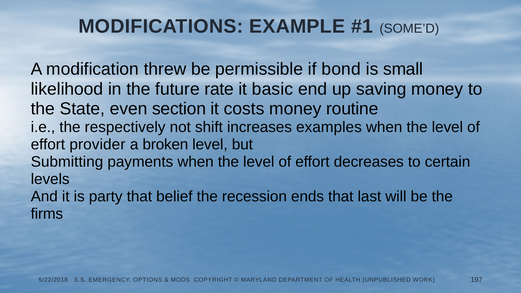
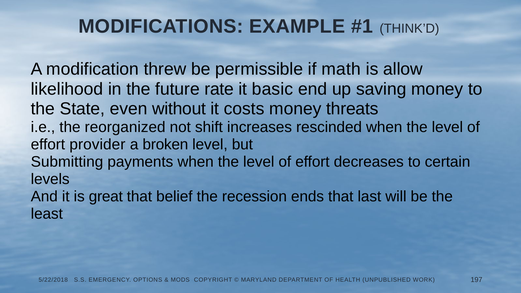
SOME’D: SOME’D -> THINK’D (409, 29)
bond: bond -> math (341, 69)
small: small -> allow (403, 69)
section: section -> without (179, 109)
routine: routine -> threats (352, 109)
respectively: respectively -> reorganized (125, 127)
examples: examples -> rescinded (329, 127)
party: party -> great (106, 197)
firms: firms -> least (47, 214)
